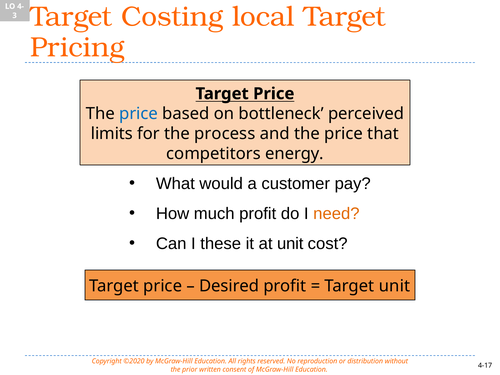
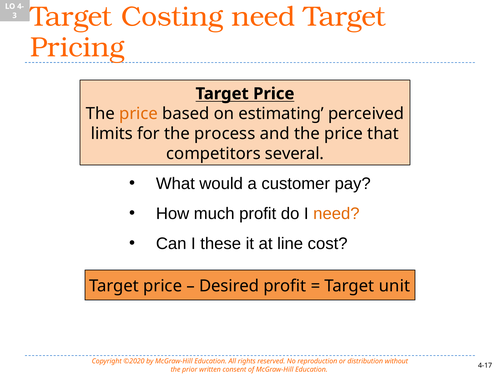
Costing local: local -> need (263, 17)
price colour: blue -> orange (139, 114)
bottleneck: bottleneck -> estimating (281, 114)
energy: energy -> several (295, 154)
at unit: unit -> line (290, 244)
